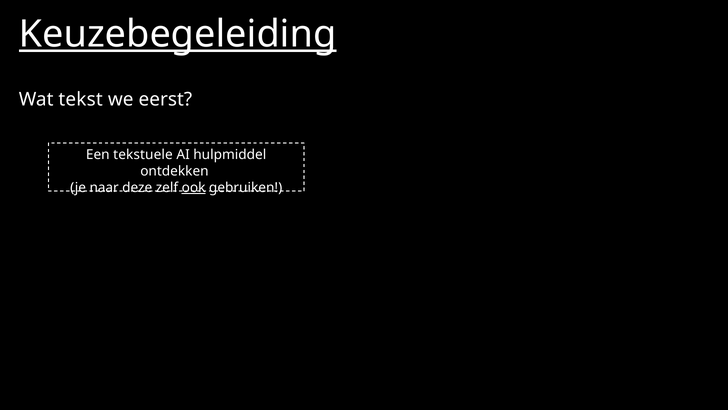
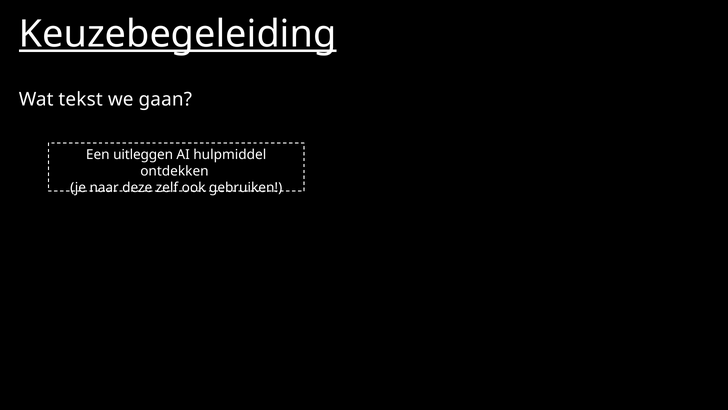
eerst: eerst -> gaan (165, 99)
tekstuele: tekstuele -> uitleggen (143, 155)
ook underline: present -> none (194, 188)
